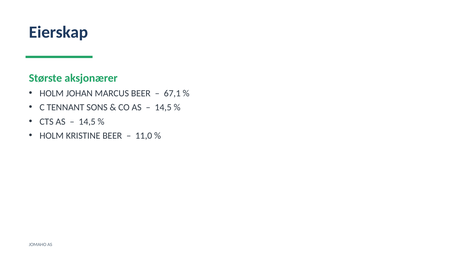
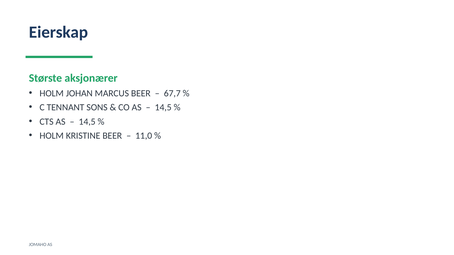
67,1: 67,1 -> 67,7 (172, 93)
